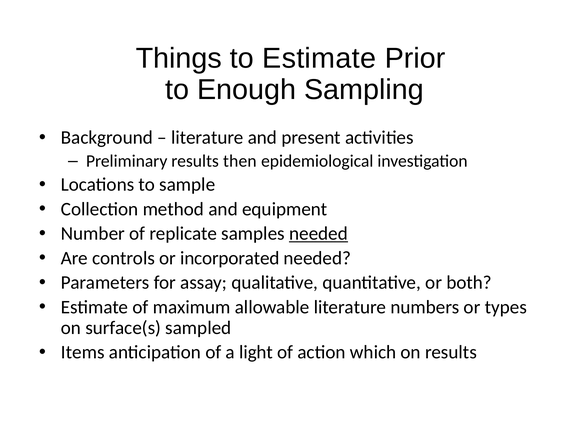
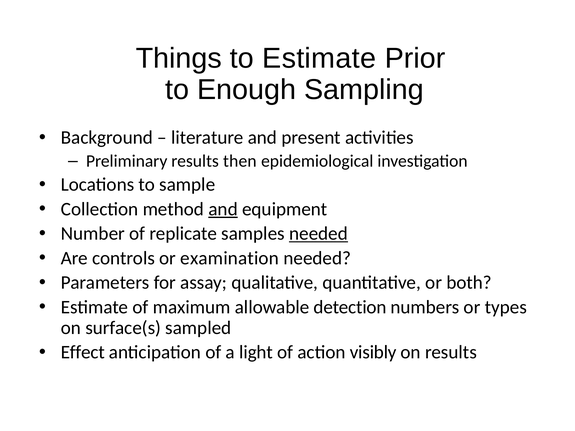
and underline: none -> present (223, 209)
incorporated: incorporated -> examination (230, 258)
allowable literature: literature -> detection (350, 307)
Items: Items -> Effect (83, 352)
which: which -> visibly (373, 352)
